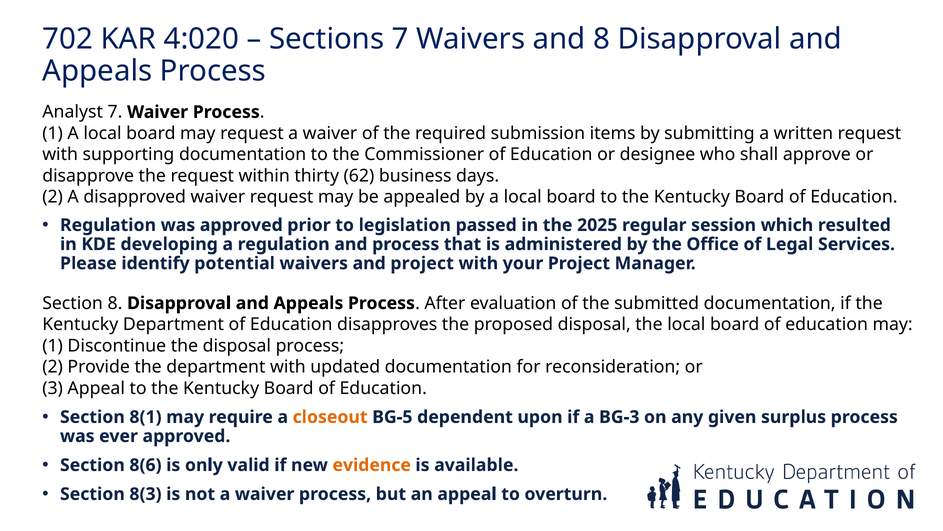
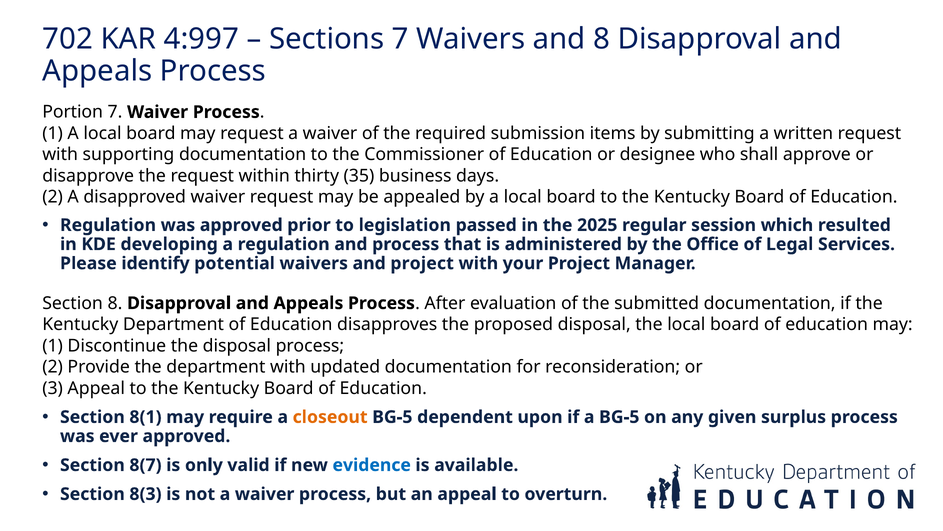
4:020: 4:020 -> 4:997 (201, 39)
Analyst: Analyst -> Portion (73, 112)
62: 62 -> 35 (359, 176)
a BG-3: BG-3 -> BG-5 (619, 417)
8(6: 8(6 -> 8(7 (145, 465)
evidence colour: orange -> blue (372, 465)
